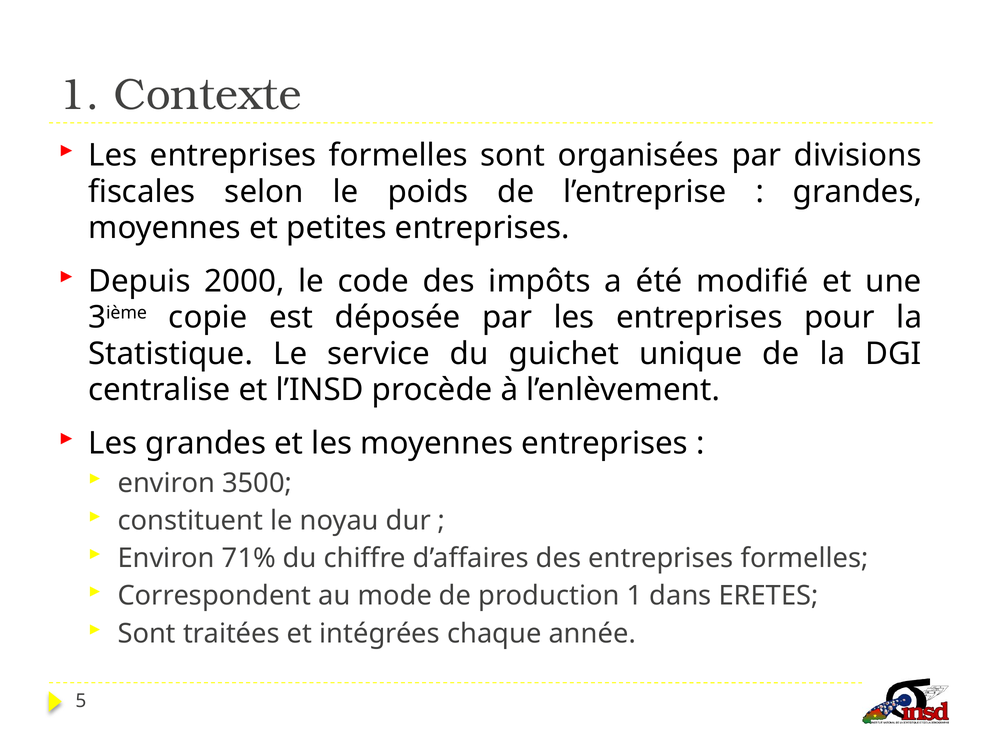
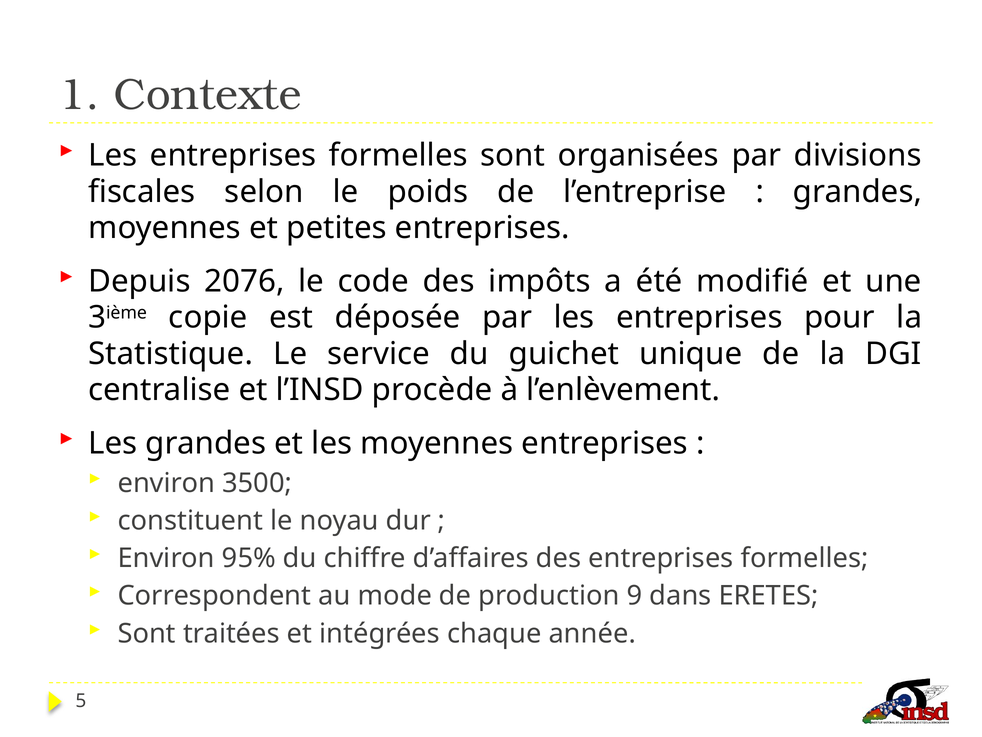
2000: 2000 -> 2076 (244, 281)
71%: 71% -> 95% (249, 558)
production 1: 1 -> 9 (634, 596)
